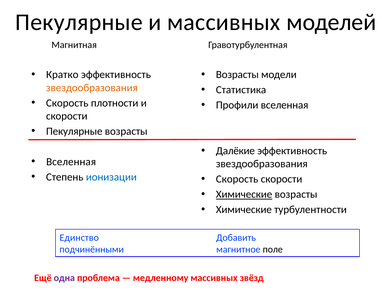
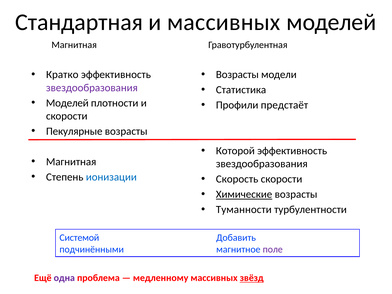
Пекулярные: Пекулярные -> Стандартная (79, 22)
звездообразования colour: orange -> purple (92, 88)
Скорость: Скорость -> Моделей (67, 103)
Профили вселенная: вселенная -> предстаёт (284, 105)
Далёкие: Далёкие -> Которой (235, 151)
Вселенная: Вселенная -> Магнитная (71, 162)
Химические: Химические -> Туманности (244, 210)
Единство: Единство -> Системой (79, 238)
поле colour: black -> purple (273, 250)
звёзд underline: none -> present (252, 278)
